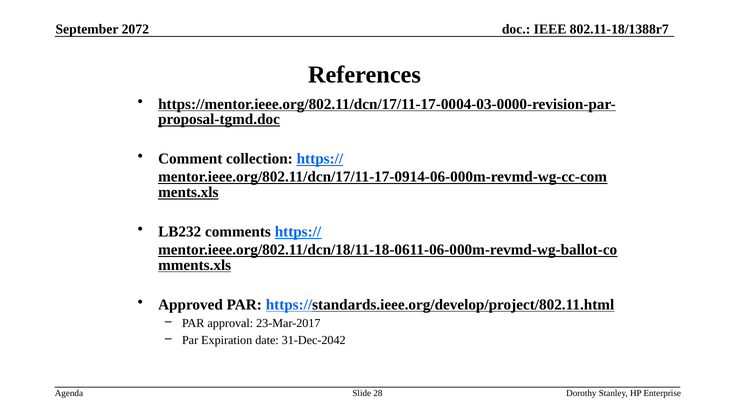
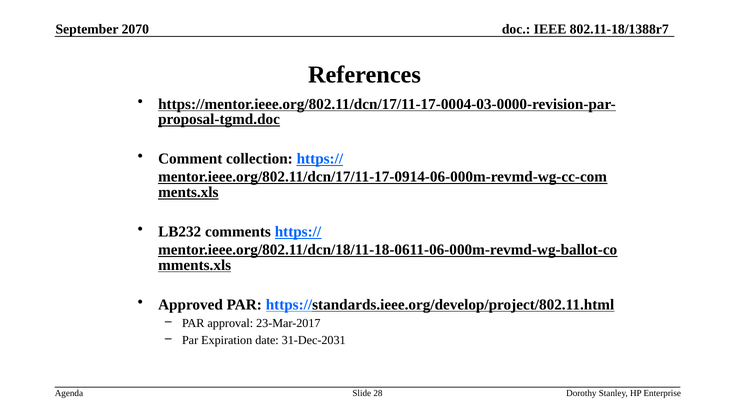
2072: 2072 -> 2070 (135, 29)
31-Dec-2042: 31-Dec-2042 -> 31-Dec-2031 (314, 340)
